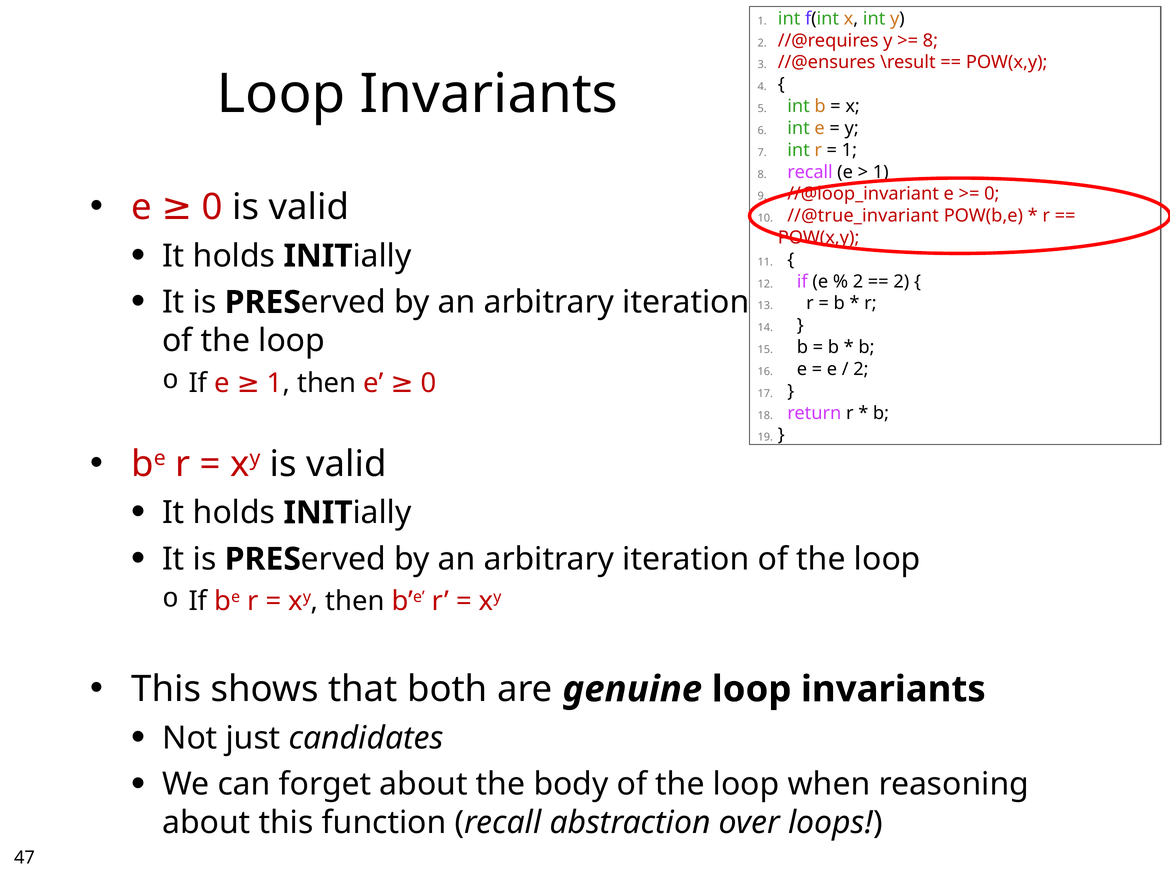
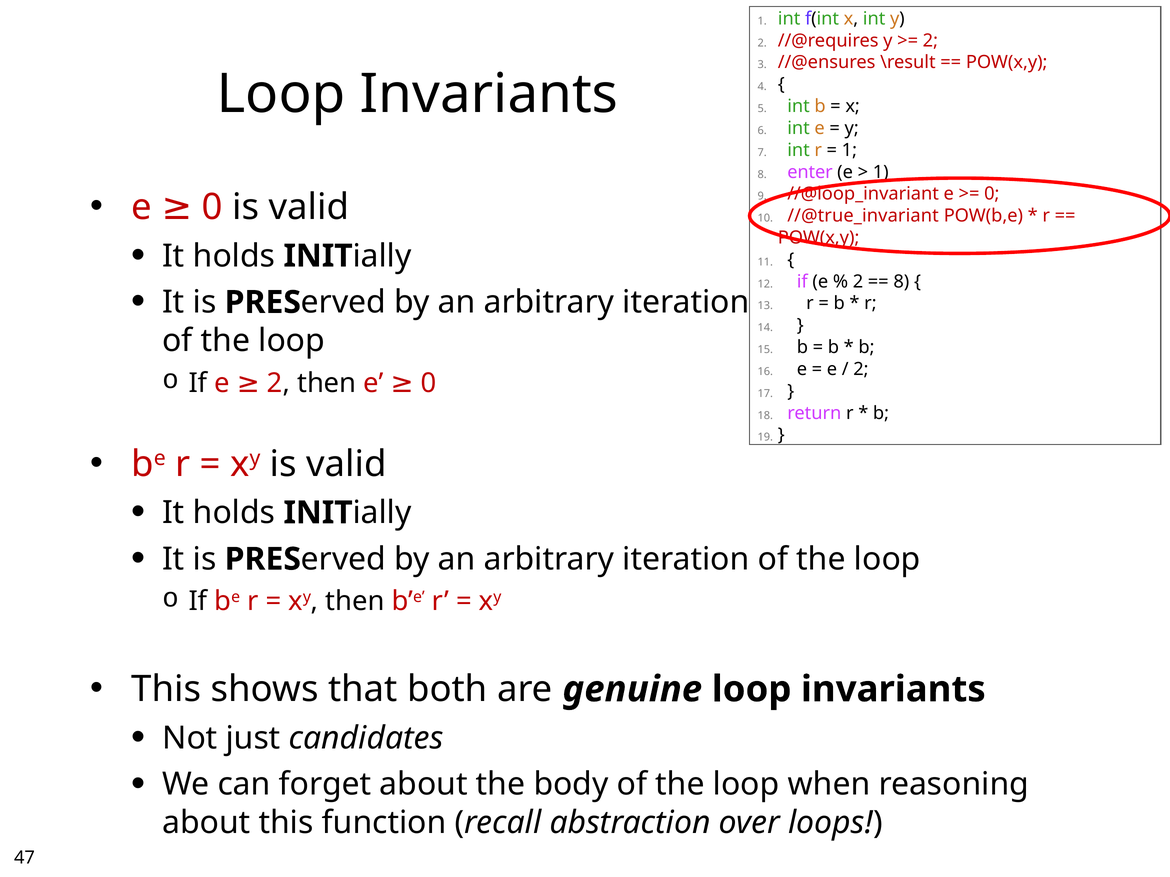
8: 8 -> 2 (930, 41)
recall: recall -> enter (810, 172)
2: 2 -> 8 (901, 282)
e 1: 1 -> 2 (275, 383)
